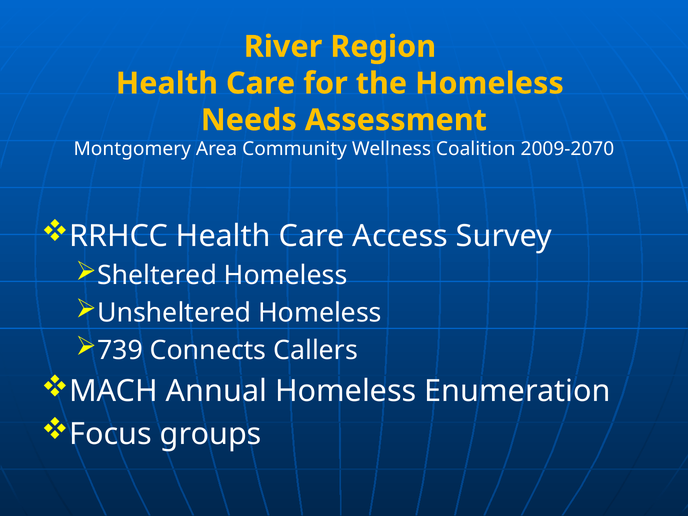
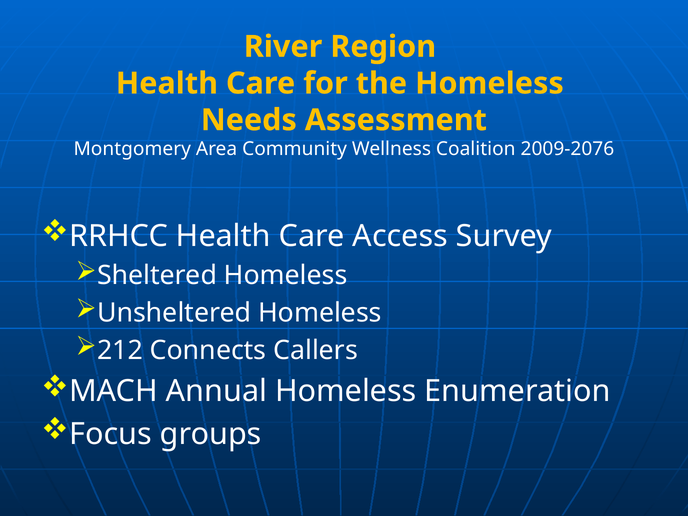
2009-2070: 2009-2070 -> 2009-2076 (567, 149)
739: 739 -> 212 (120, 351)
